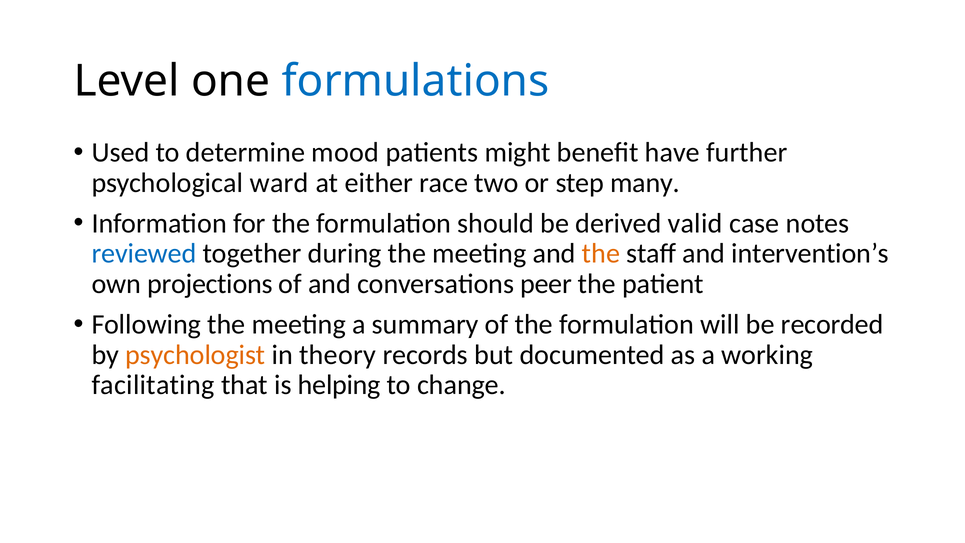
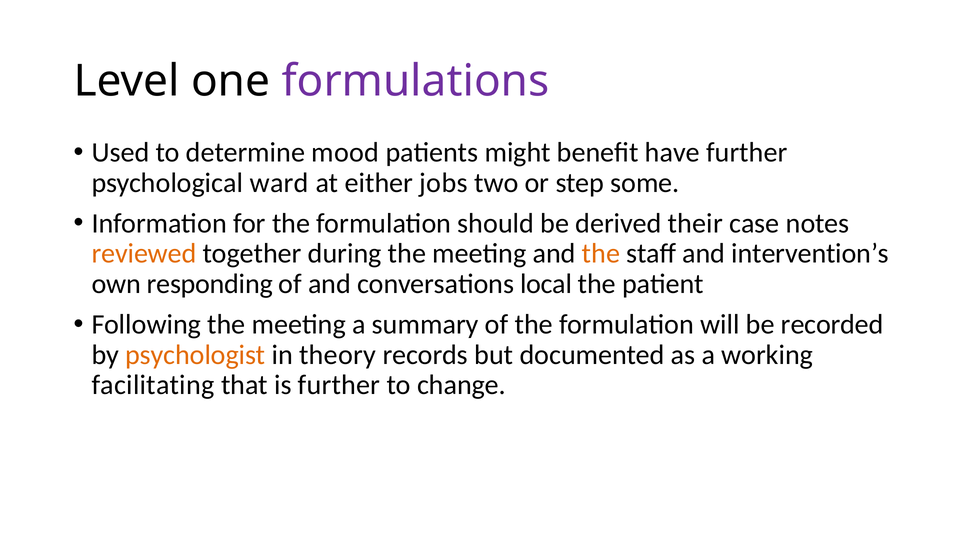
formulations colour: blue -> purple (415, 81)
race: race -> jobs (443, 183)
many: many -> some (645, 183)
valid: valid -> their (695, 223)
reviewed colour: blue -> orange (144, 254)
projections: projections -> responding (210, 284)
peer: peer -> local (546, 284)
is helping: helping -> further (339, 385)
